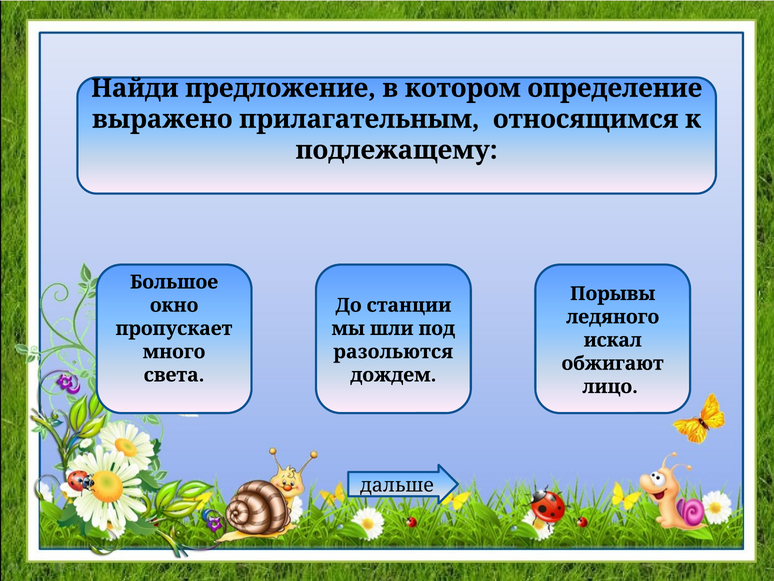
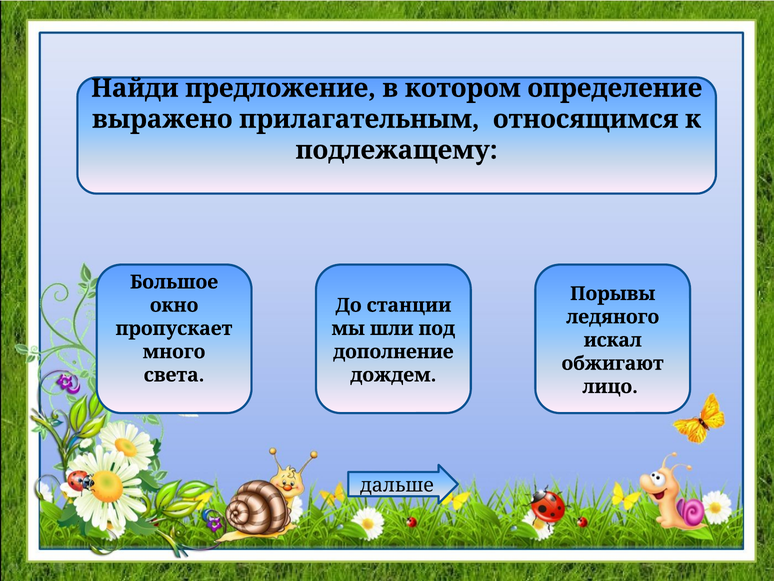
разольются: разольются -> дополнение (393, 352)
